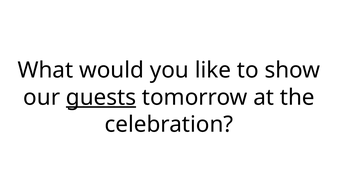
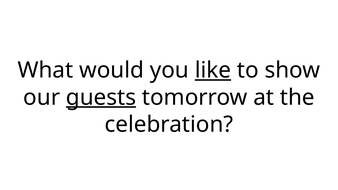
like underline: none -> present (213, 70)
